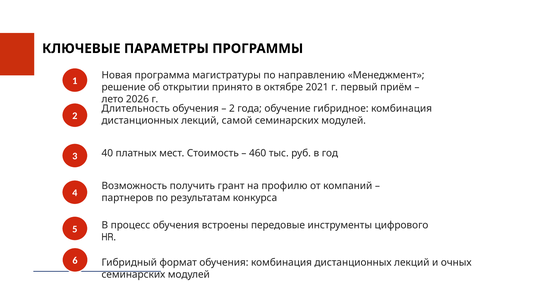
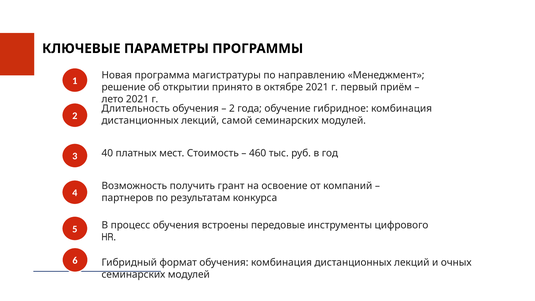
лето 2026: 2026 -> 2021 (137, 99)
профилю: профилю -> освоение (284, 186)
